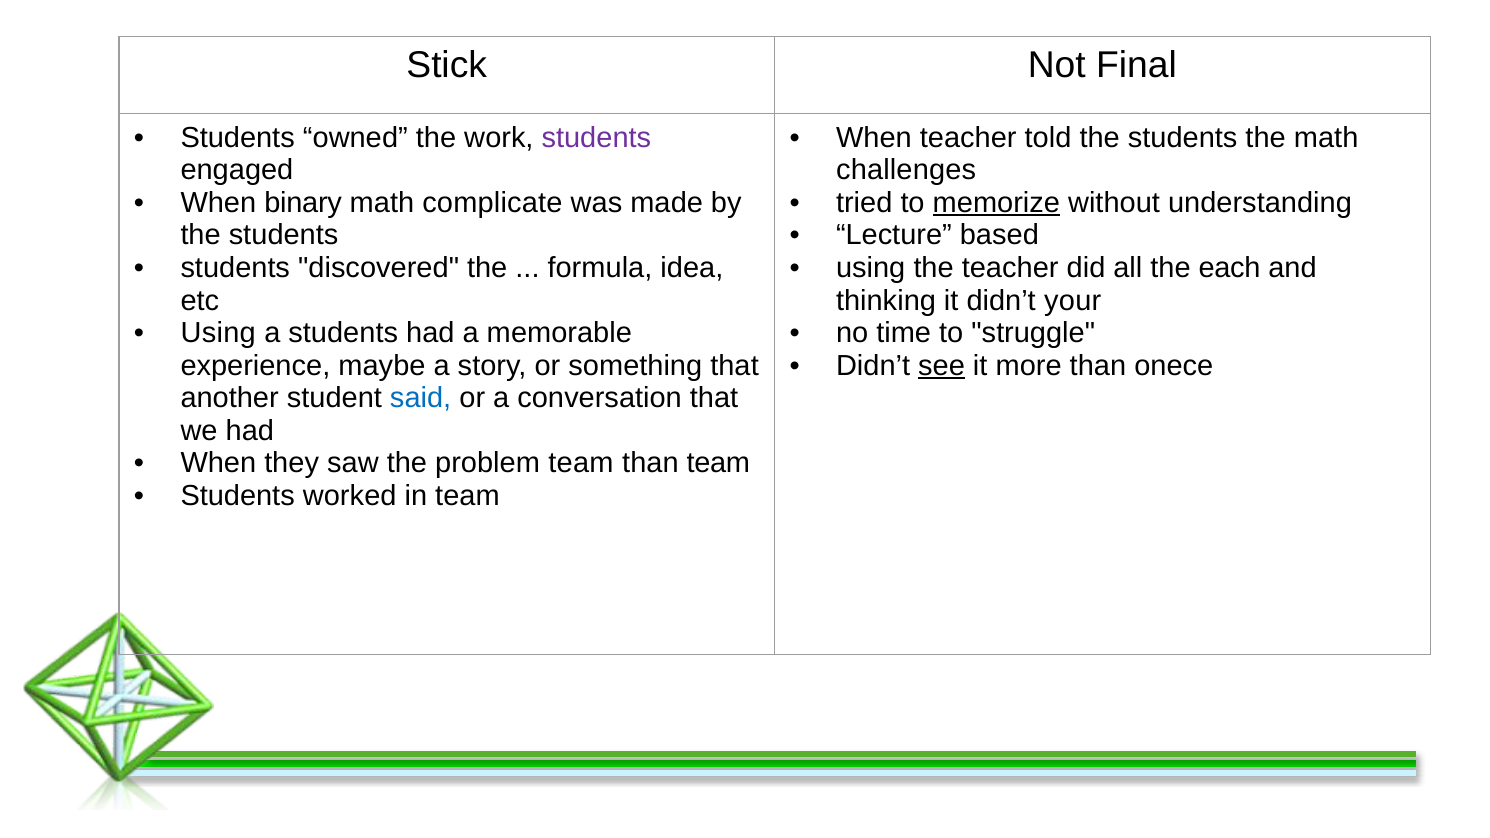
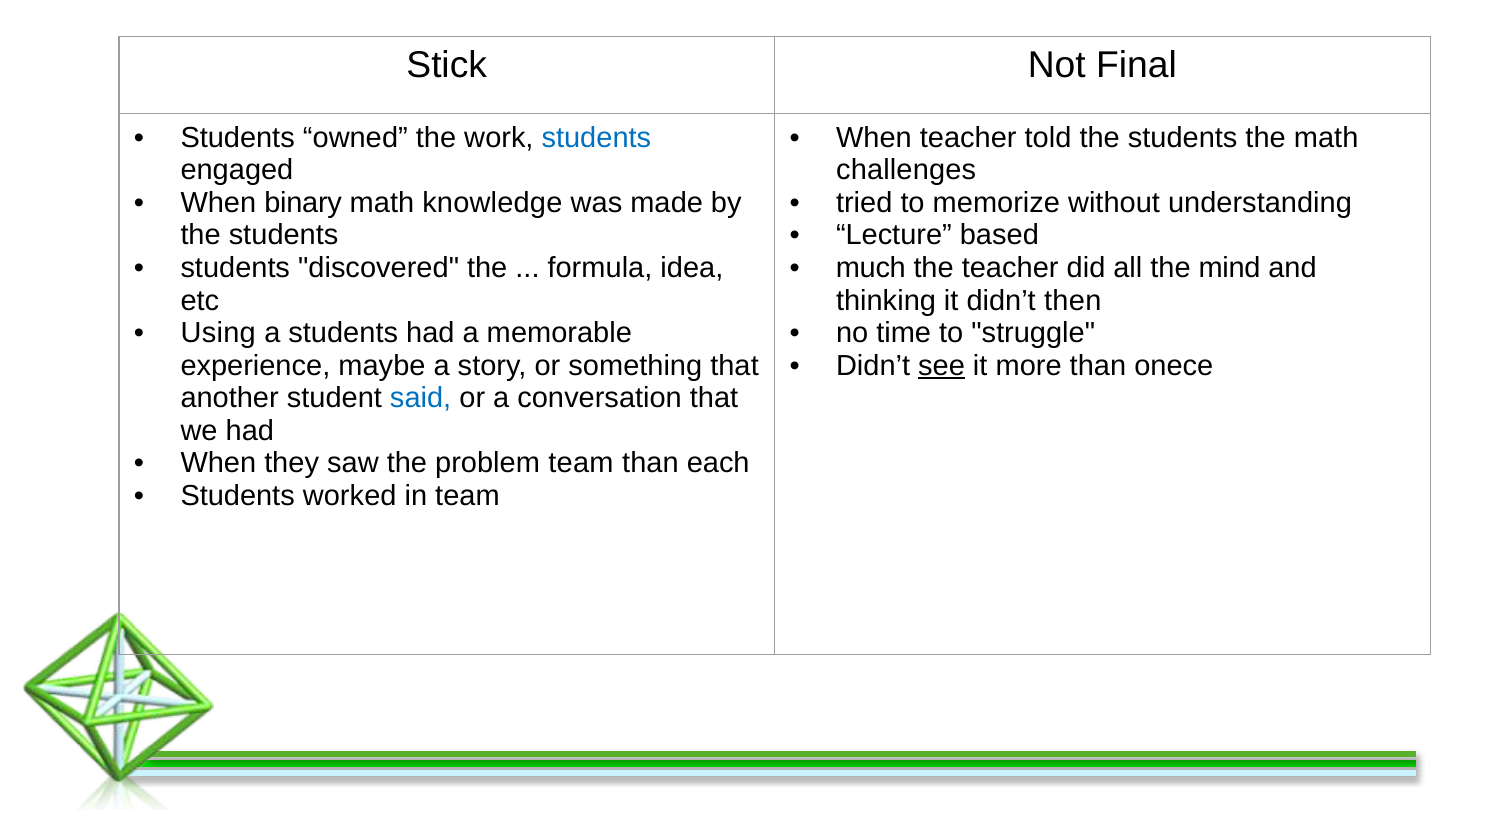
students colour: purple -> blue (596, 138)
complicate: complicate -> knowledge (492, 203)
memorize underline: present -> none (996, 203)
using: using -> much (871, 268)
each: each -> mind (1230, 268)
your: your -> then (1073, 301)
than team: team -> each (718, 463)
